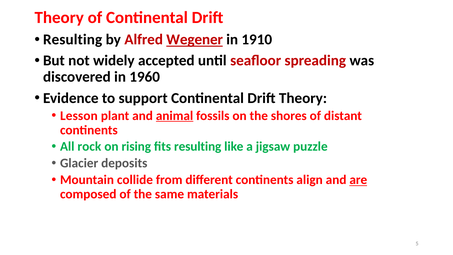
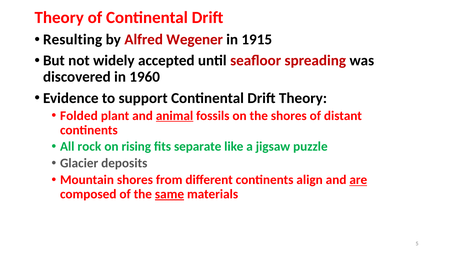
Wegener underline: present -> none (195, 40)
1910: 1910 -> 1915 (257, 40)
Lesson: Lesson -> Folded (79, 116)
fits resulting: resulting -> separate (198, 147)
Mountain collide: collide -> shores (135, 180)
same underline: none -> present (169, 194)
